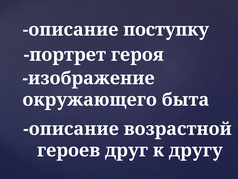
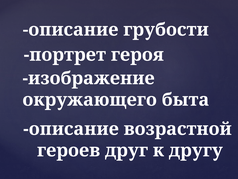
поступку: поступку -> грубости (166, 30)
